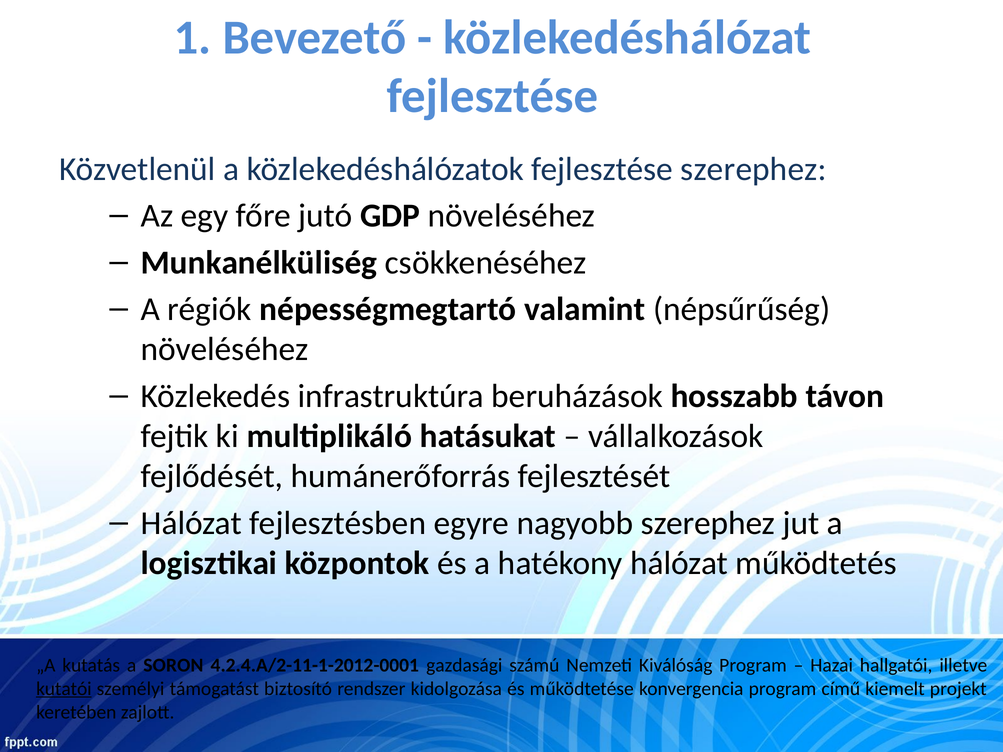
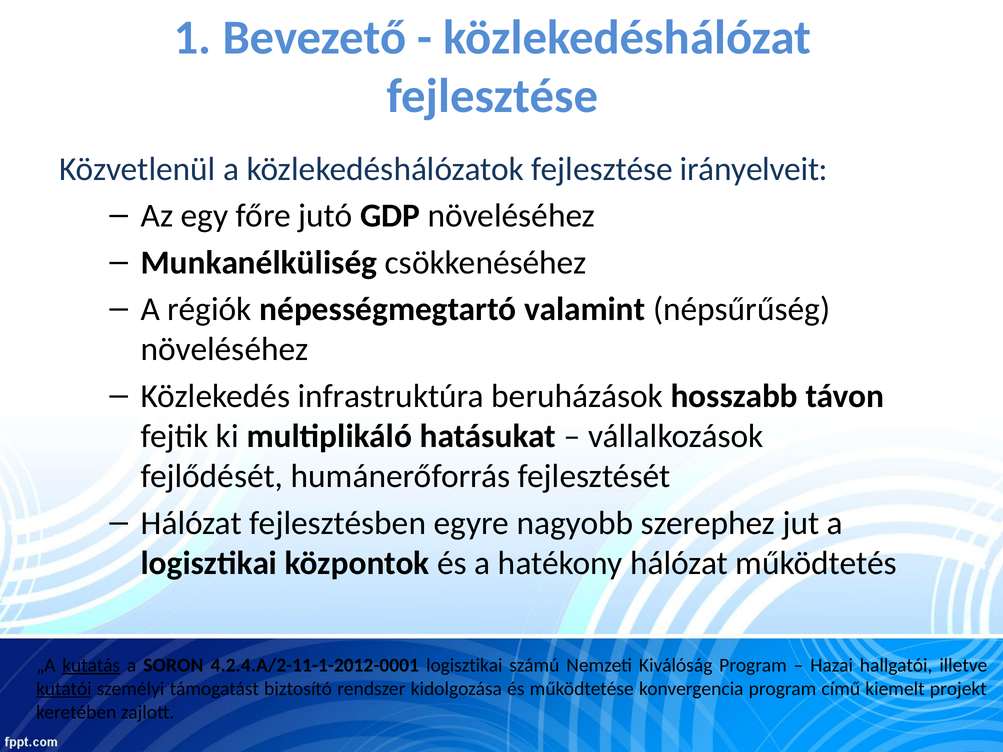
fejlesztése szerephez: szerephez -> irányelveit (754, 169)
kutatás underline: none -> present (91, 666)
4.2.4.A/2-11-1-2012-0001 gazdasági: gazdasági -> logisztikai (464, 666)
